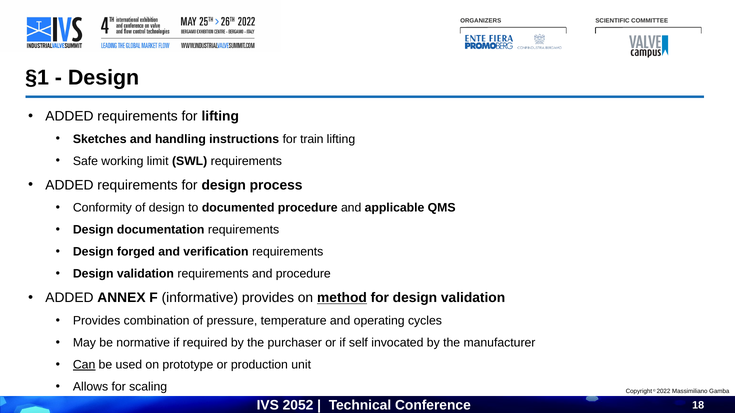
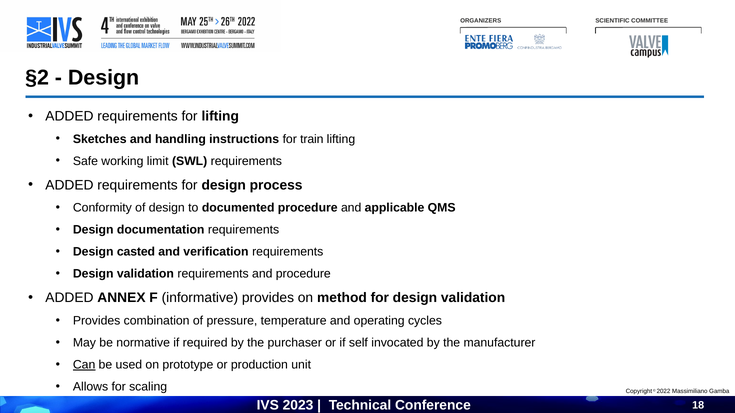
§1: §1 -> §2 (37, 78)
forged: forged -> casted (136, 252)
method underline: present -> none (342, 298)
2052: 2052 -> 2023 (298, 406)
